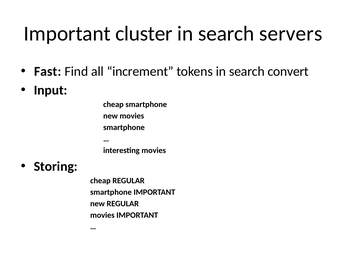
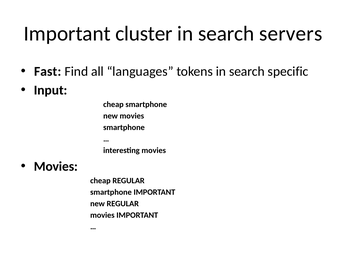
increment: increment -> languages (140, 71)
convert: convert -> specific (288, 71)
Storing: Storing -> Movies (56, 167)
